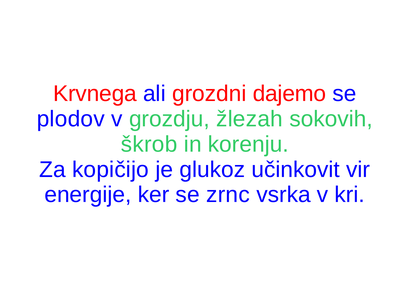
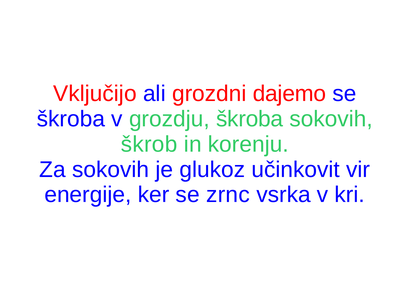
Krvnega: Krvnega -> Vključijo (95, 94)
plodov: plodov -> škroba (71, 119)
grozdju žlezah: žlezah -> škroba (250, 119)
Za kopičijo: kopičijo -> sokovih (111, 170)
